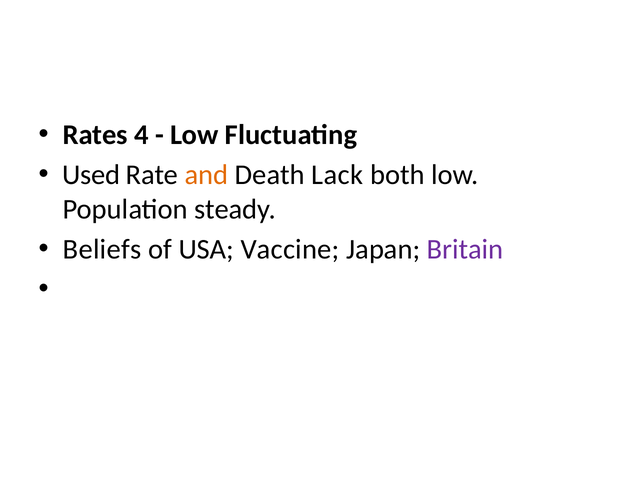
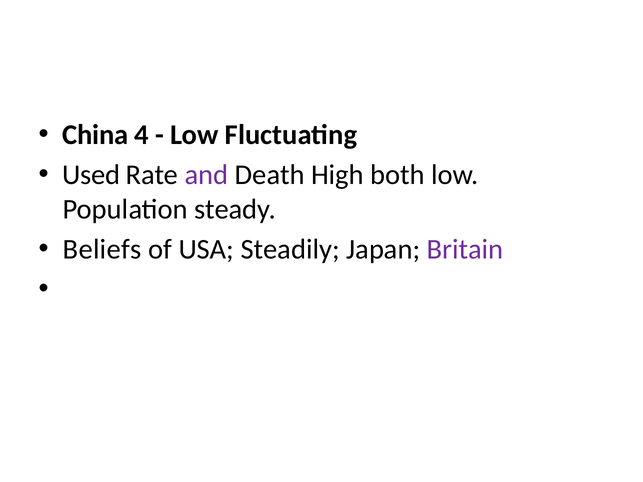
Rates: Rates -> China (95, 135)
and colour: orange -> purple (207, 175)
Lack: Lack -> High (337, 175)
Vaccine: Vaccine -> Steadily (290, 249)
